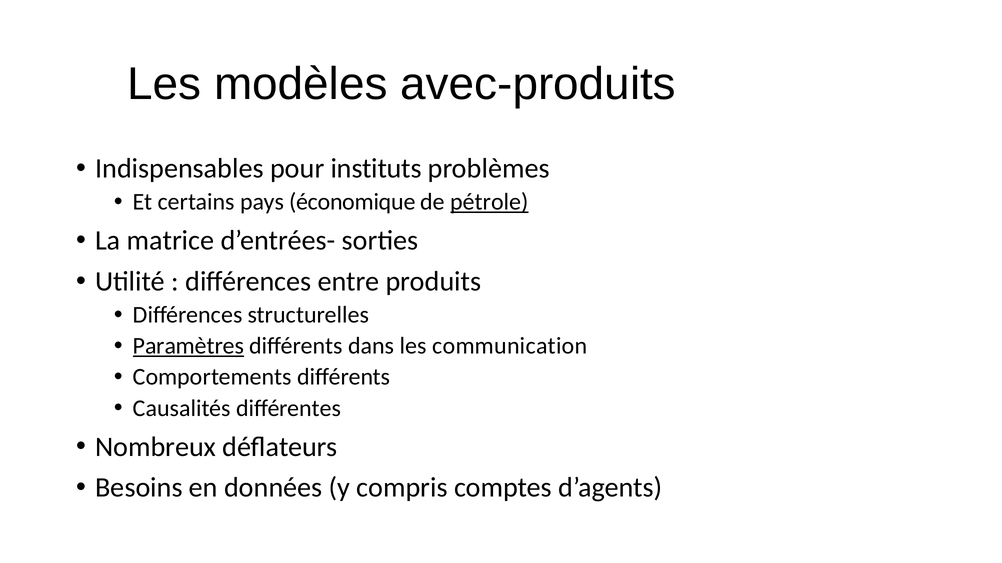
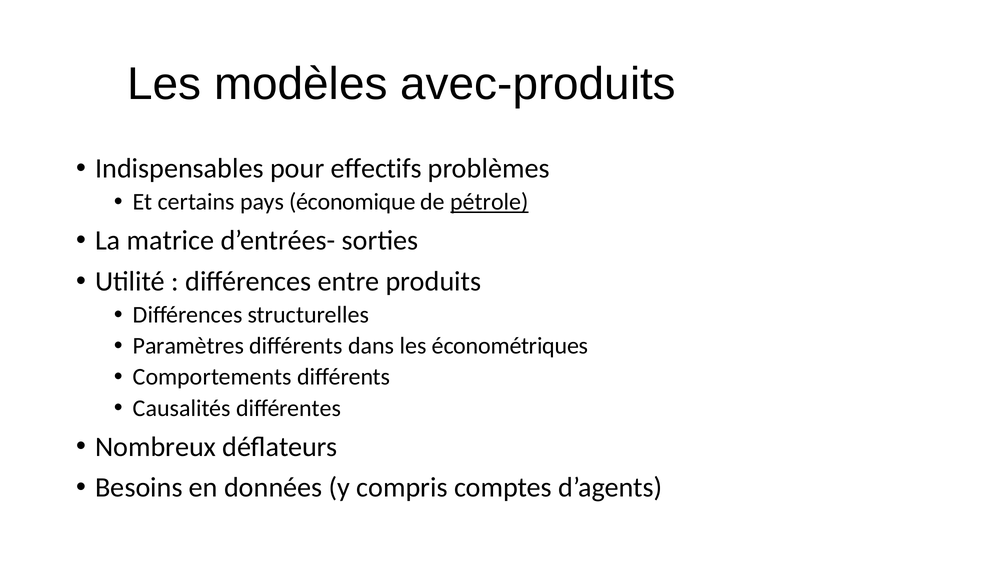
instituts: instituts -> effectifs (376, 169)
Paramètres underline: present -> none (188, 346)
communication: communication -> économétriques (510, 346)
